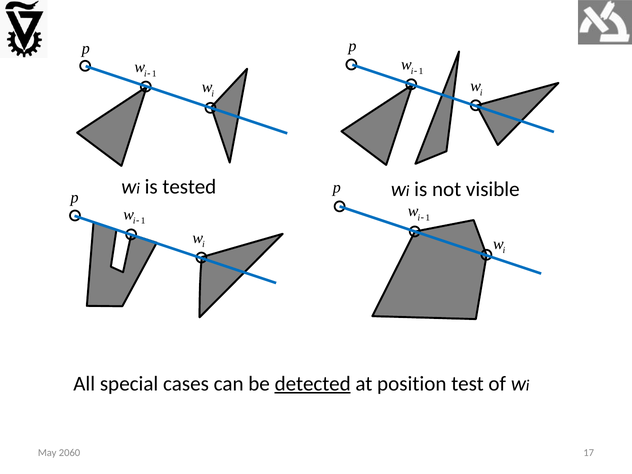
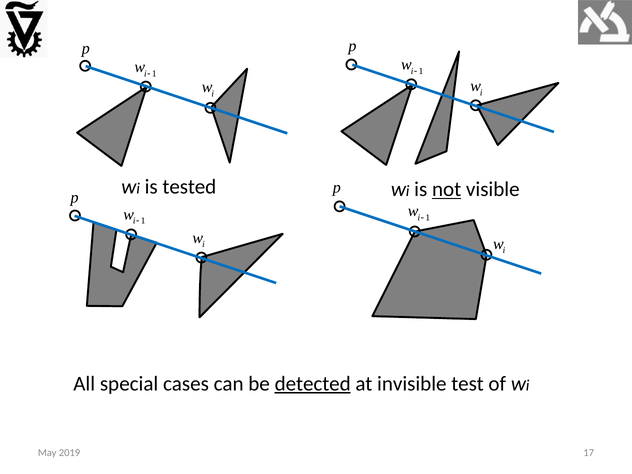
not underline: none -> present (447, 190)
position: position -> invisible (412, 384)
2060: 2060 -> 2019 (70, 453)
